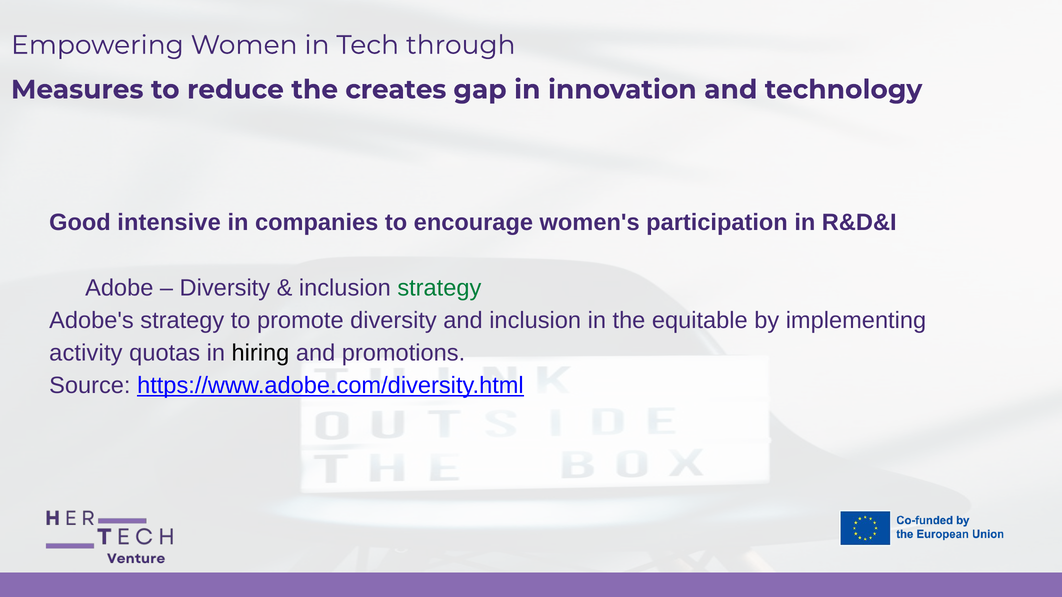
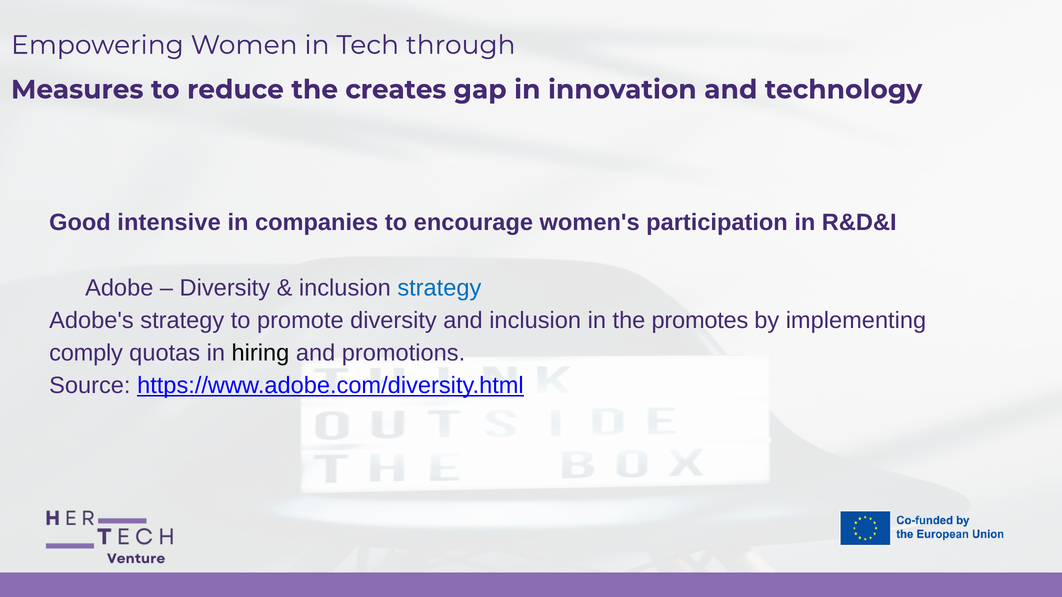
strategy colour: green -> blue (439, 288)
equitable: equitable -> promotes (700, 320)
activity: activity -> comply (86, 353)
